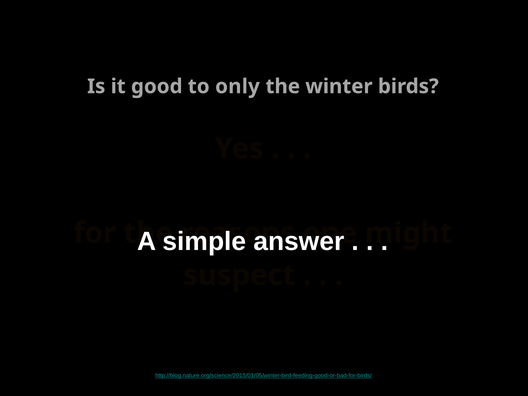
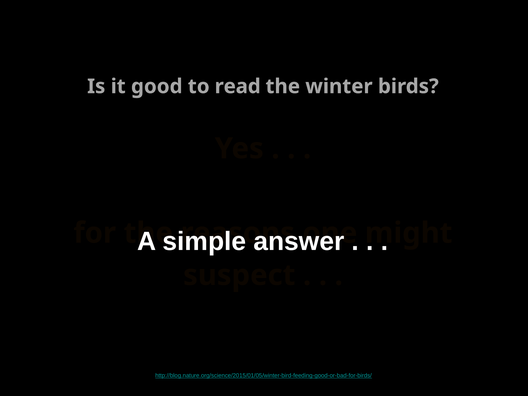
only: only -> read (238, 86)
